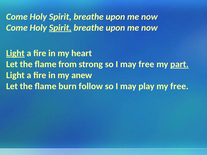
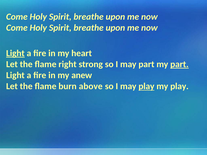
Spirit underline: present -> none (60, 28)
from: from -> right (68, 64)
may free: free -> part (146, 64)
follow: follow -> above (91, 86)
play underline: none -> present (146, 86)
my free: free -> play (179, 86)
